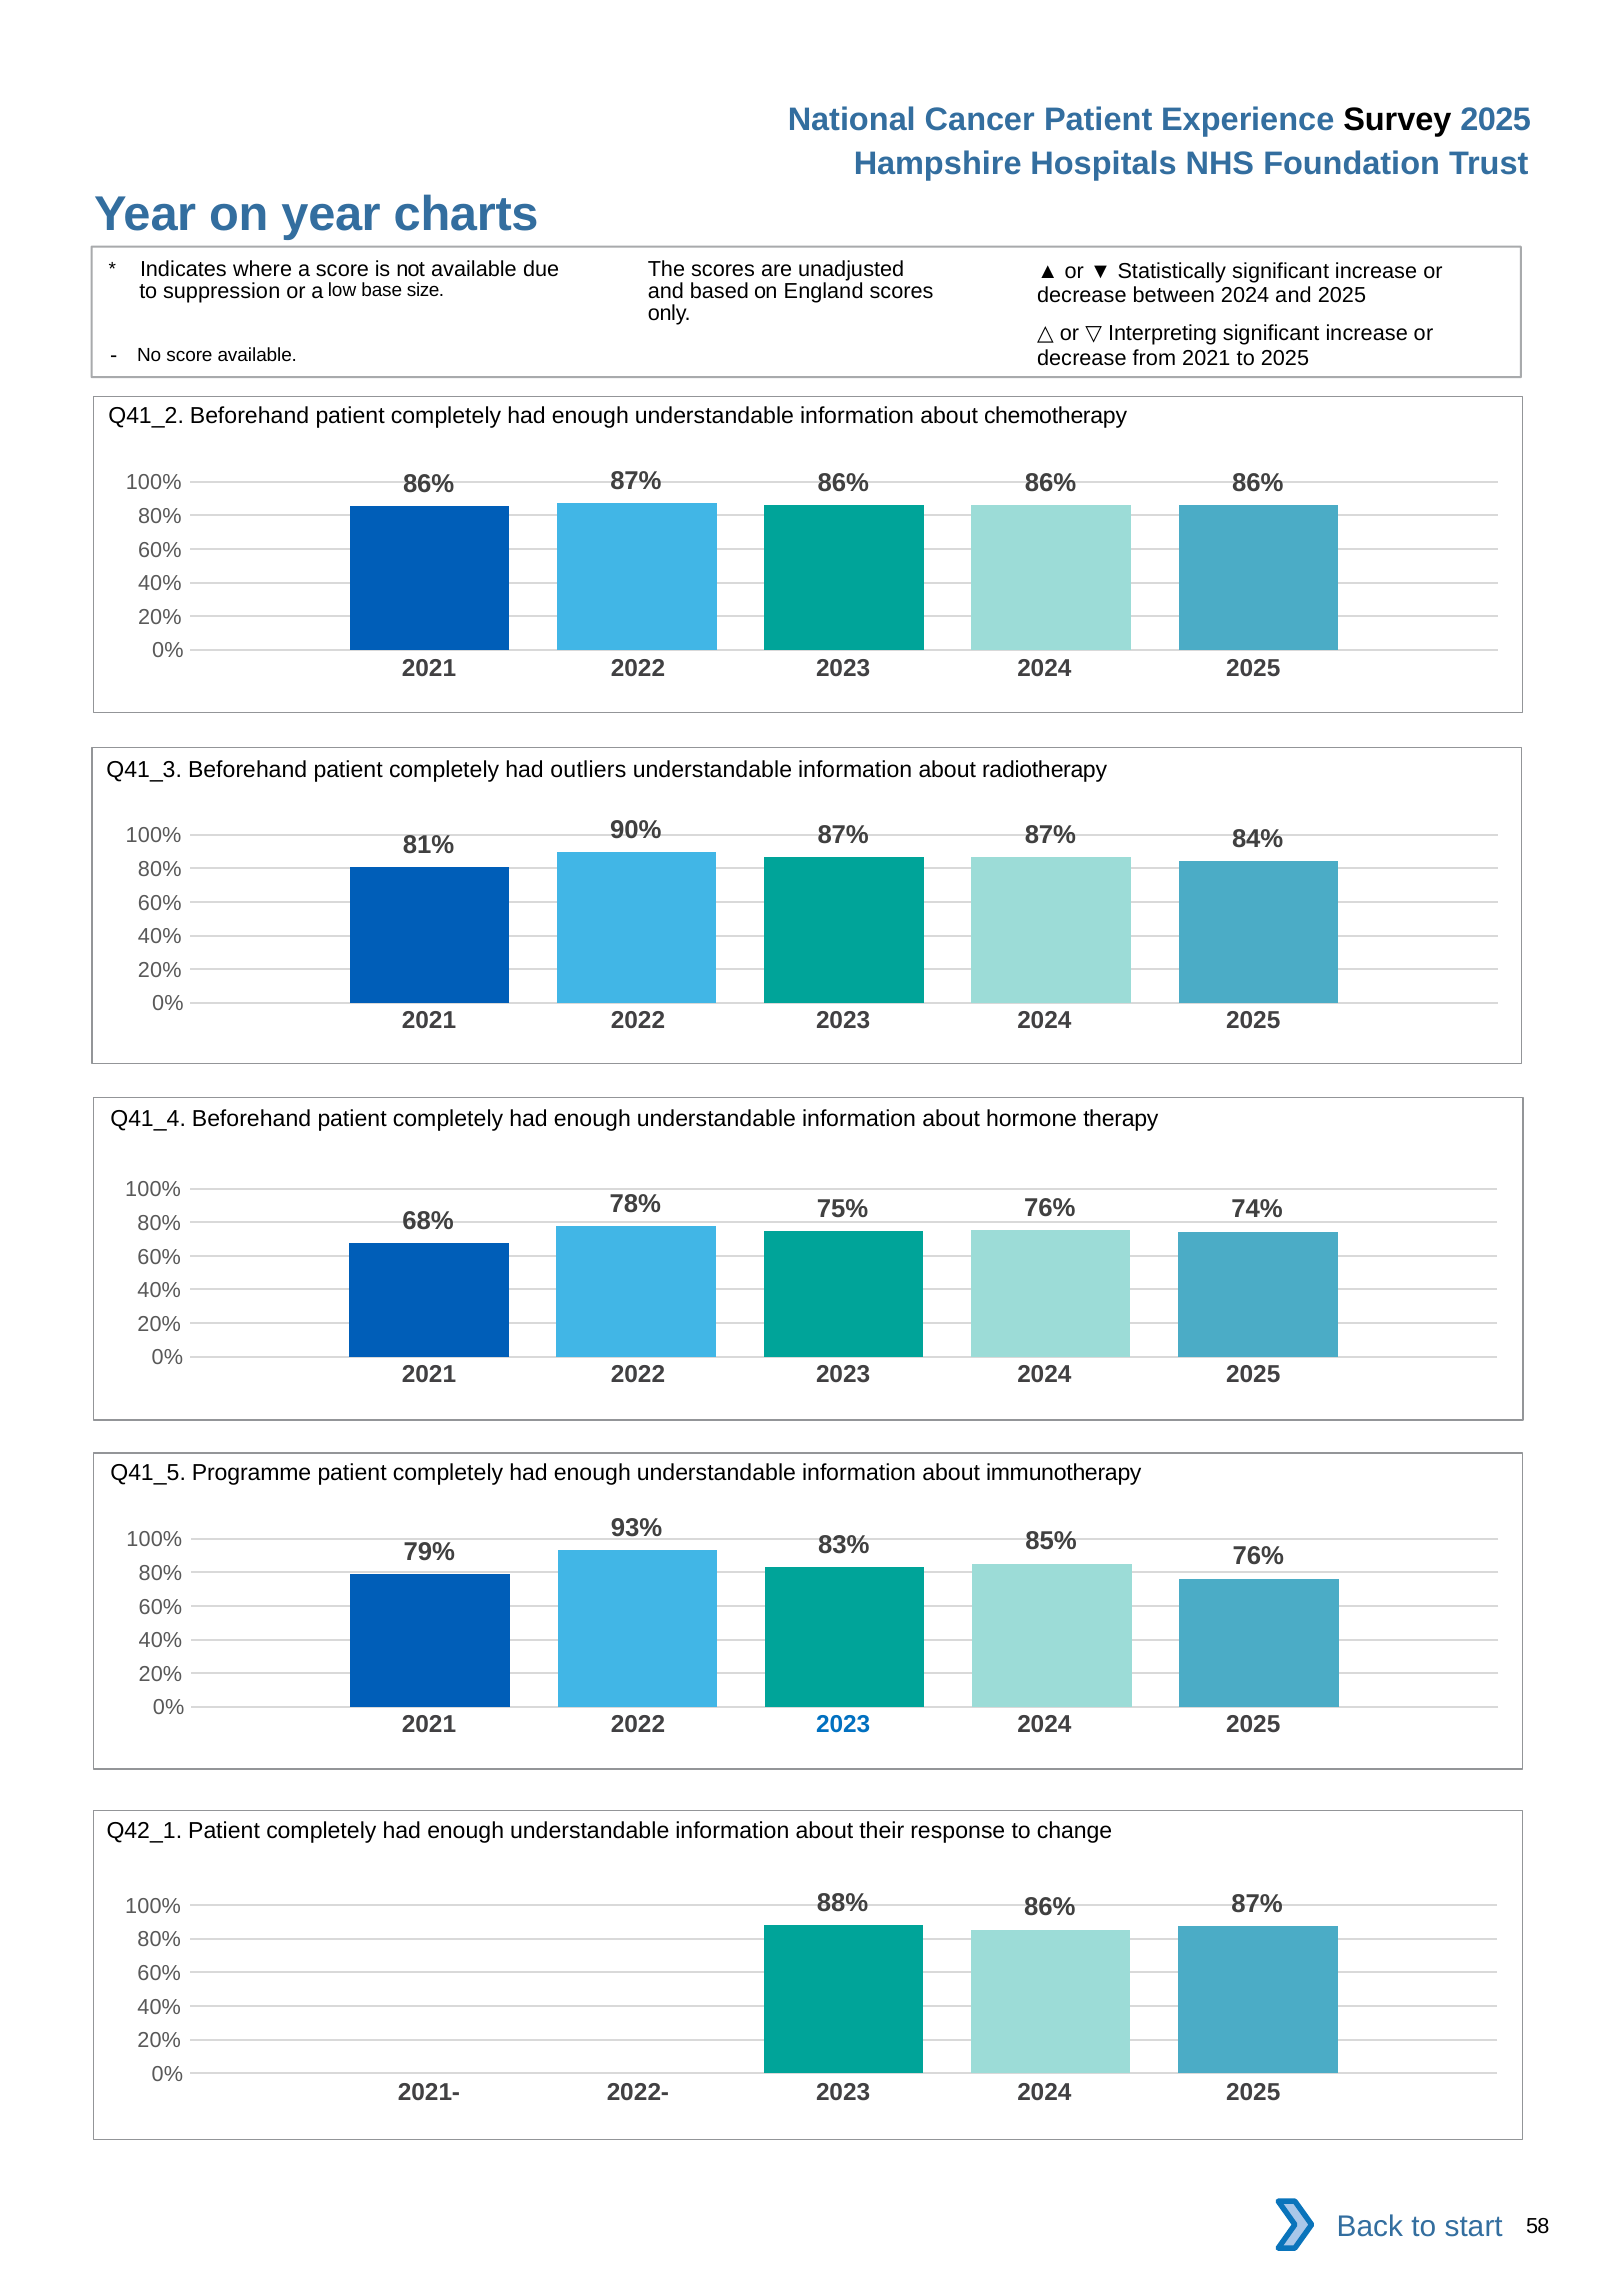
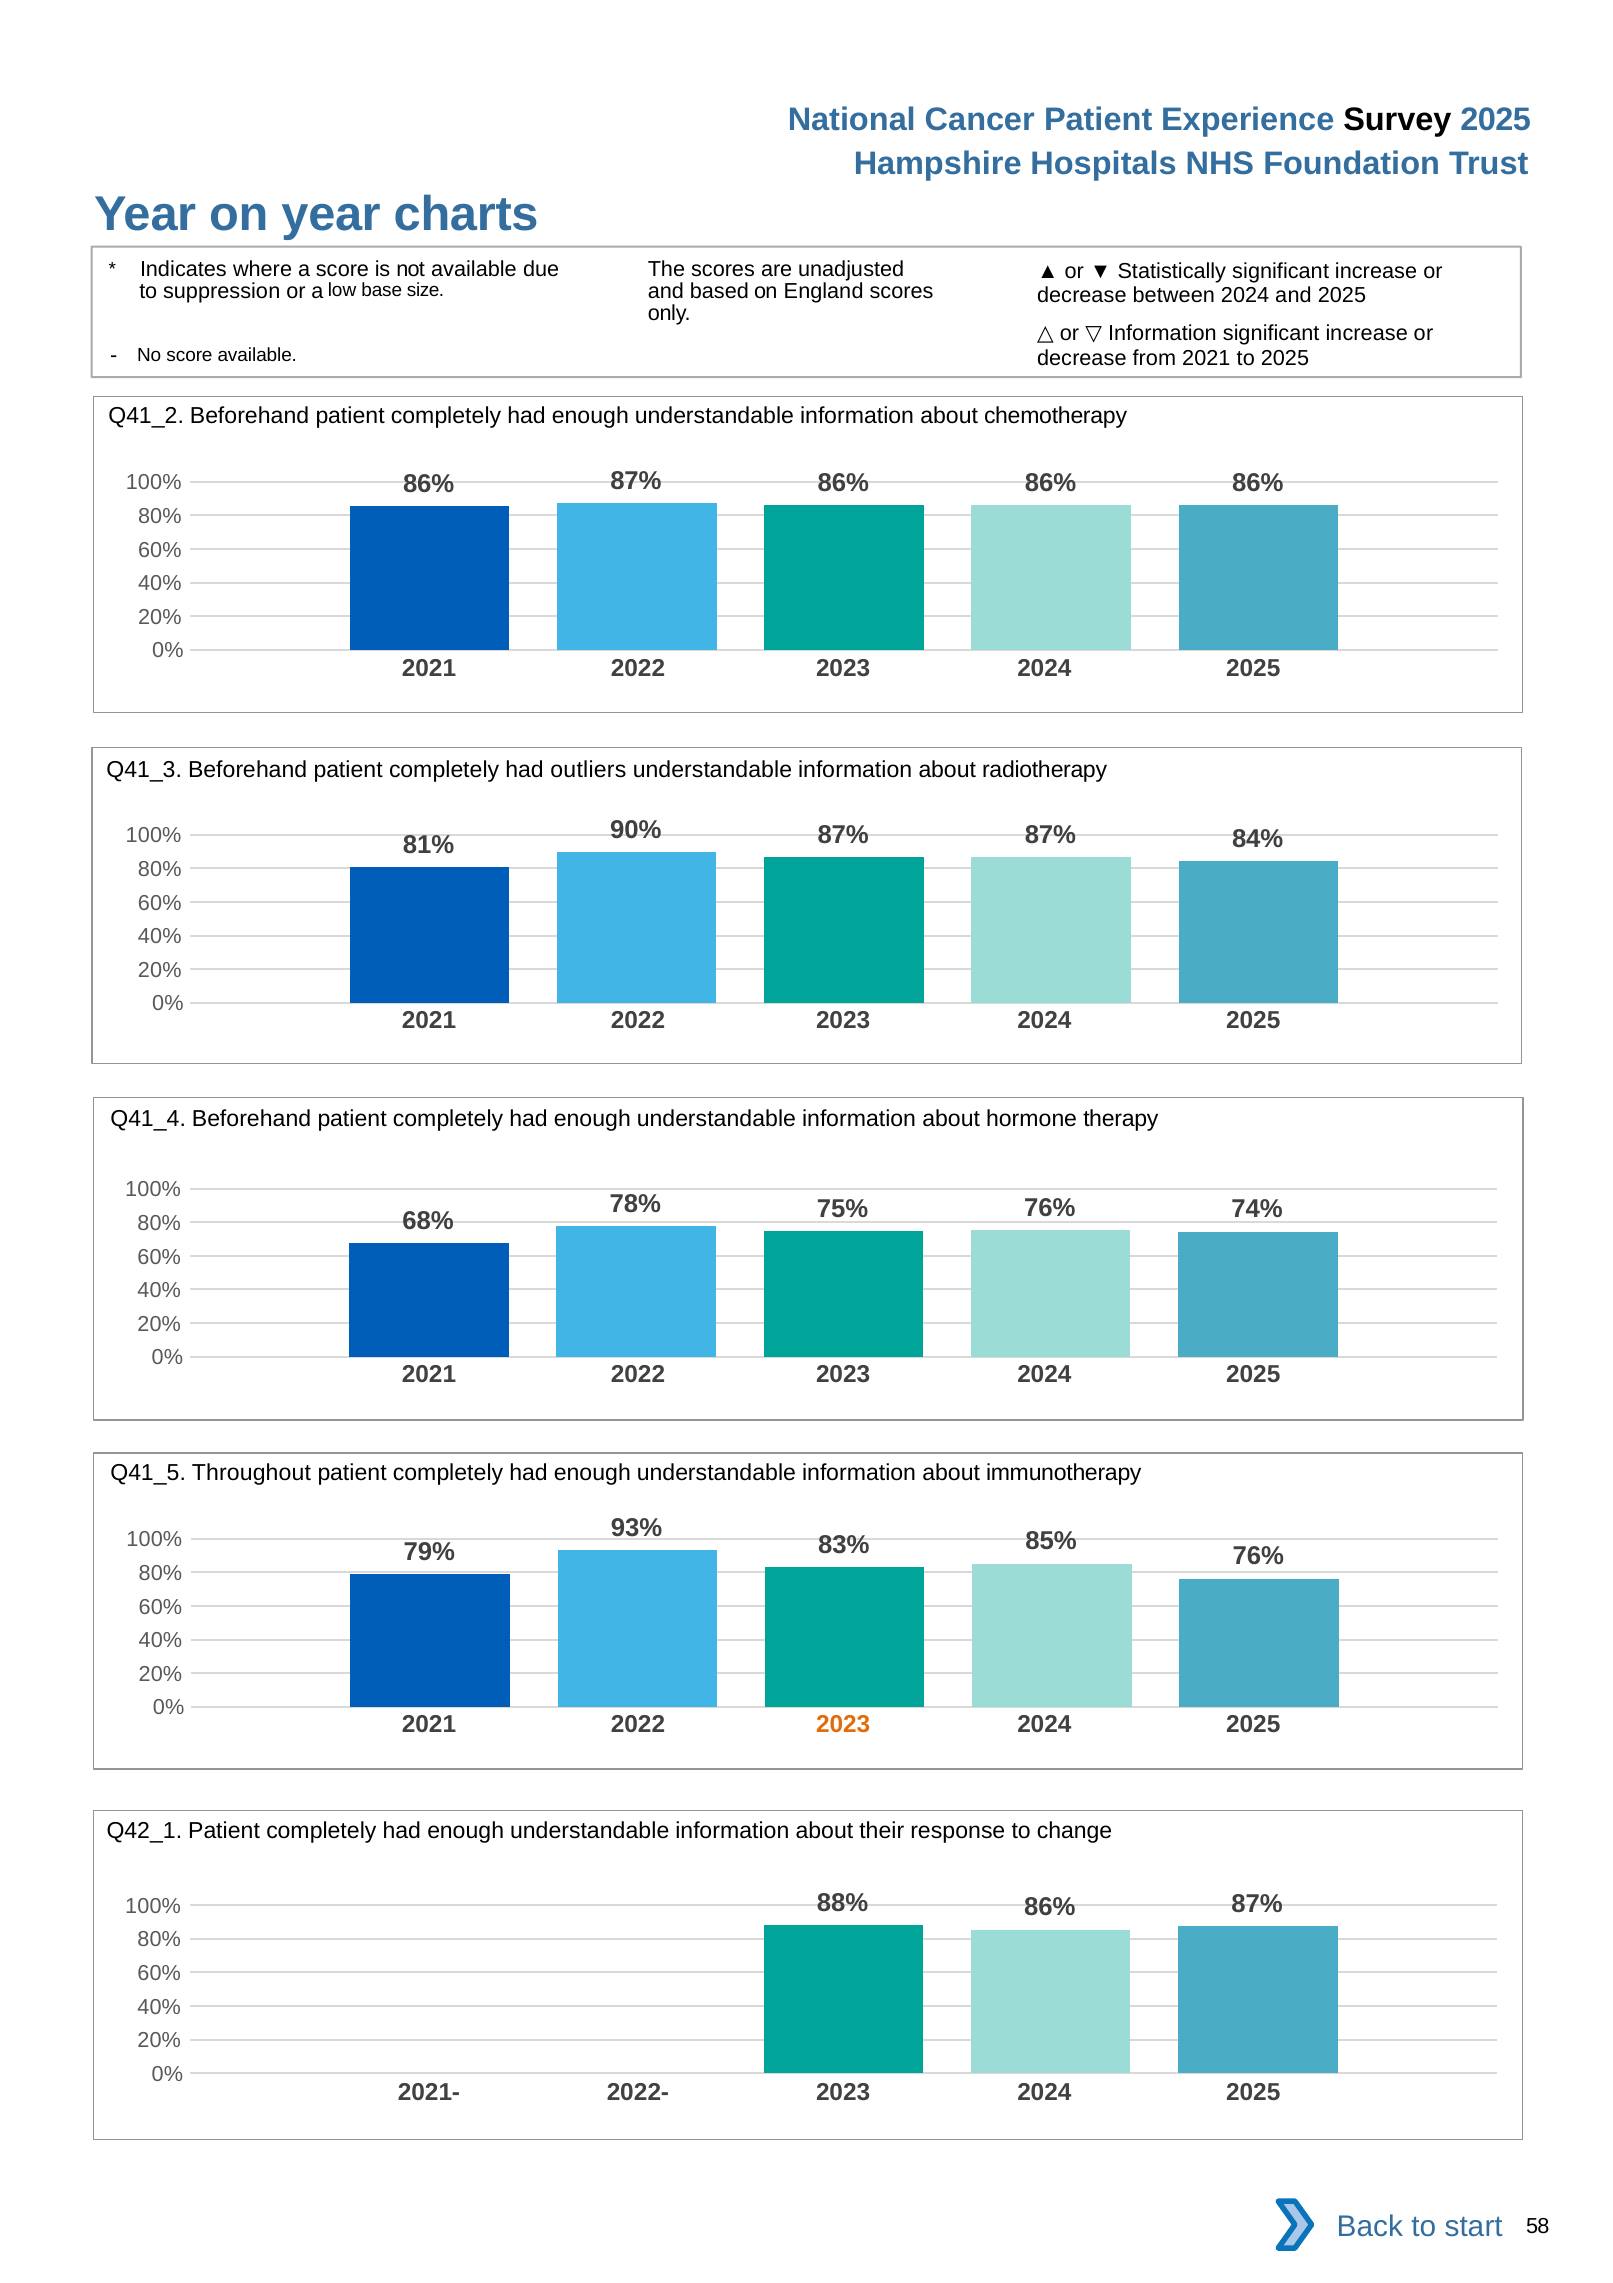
or Interpreting: Interpreting -> Information (1162, 334)
Programme: Programme -> Throughout (251, 1473)
2023 colour: blue -> orange (843, 1724)
